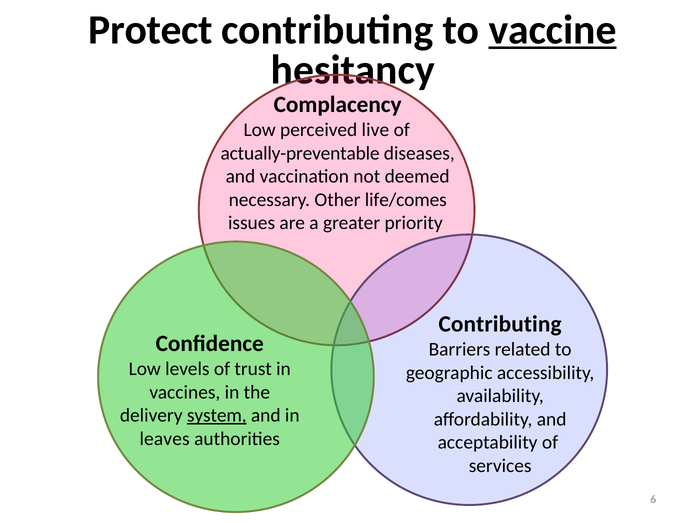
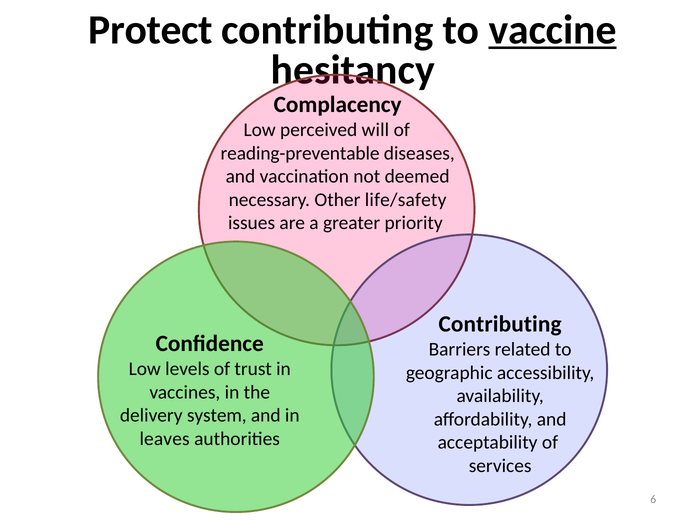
live: live -> will (375, 130)
actually-preventable: actually-preventable -> reading-preventable (300, 153)
life/comes: life/comes -> life/safety (406, 200)
system underline: present -> none (217, 416)
